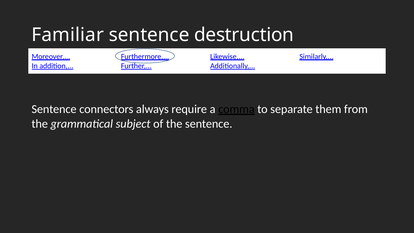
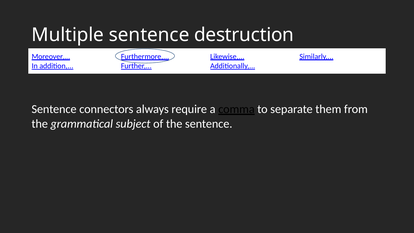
Familiar: Familiar -> Multiple (68, 35)
